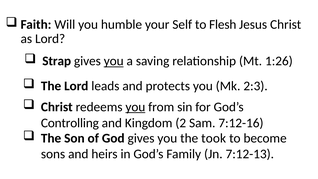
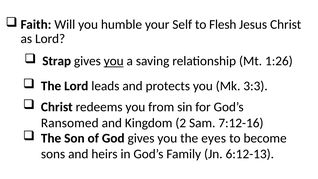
2:3: 2:3 -> 3:3 (256, 86)
you underline: present -> none (135, 107)
Controlling: Controlling -> Ransomed (70, 123)
took: took -> eyes (214, 138)
7:12-13: 7:12-13 -> 6:12-13 (250, 154)
